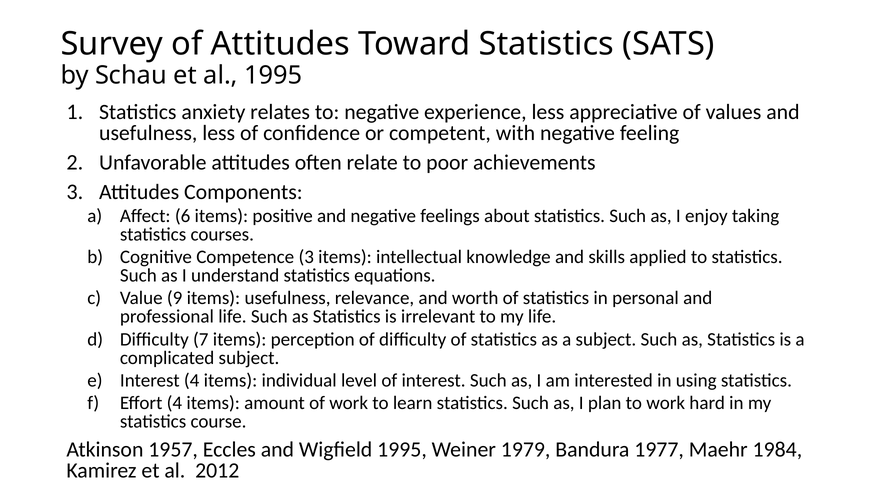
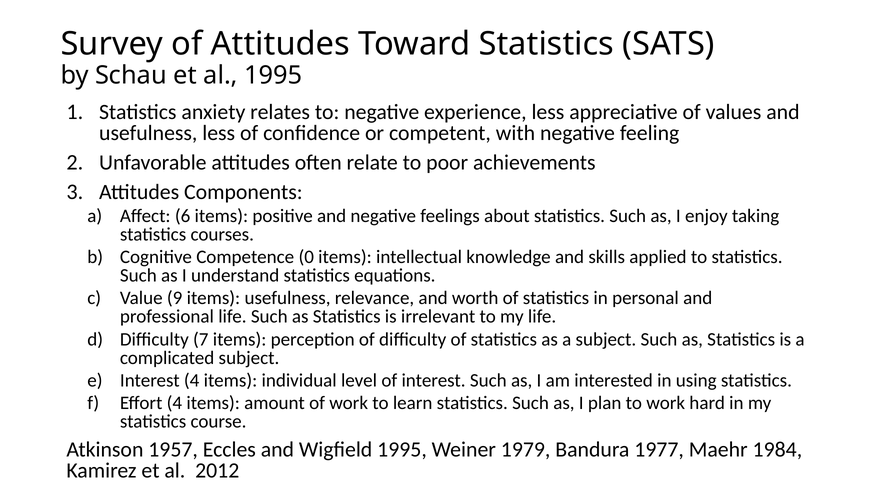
Competence 3: 3 -> 0 (306, 257)
